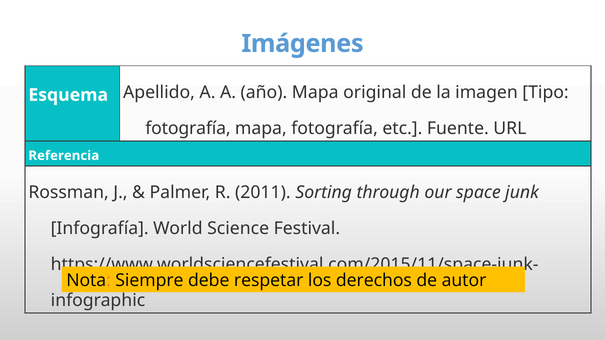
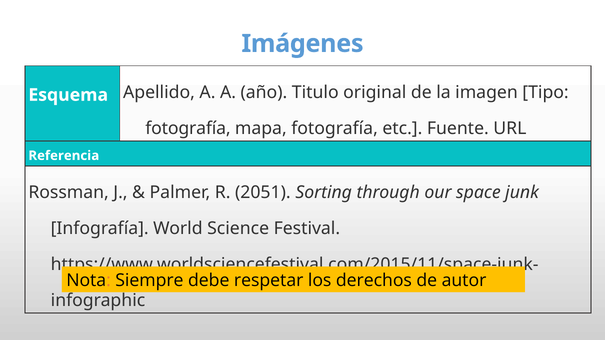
año Mapa: Mapa -> Titulo (315, 93)
2011: 2011 -> 2051 (263, 193)
